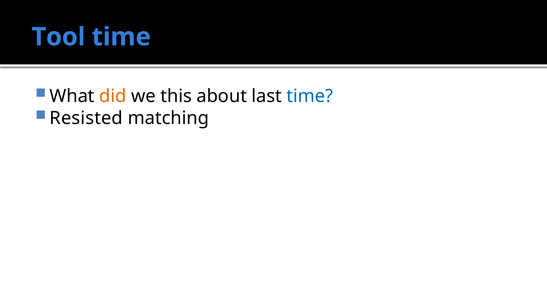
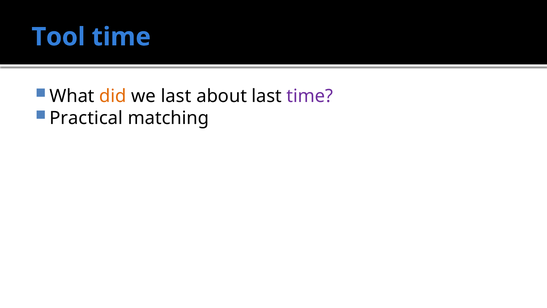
we this: this -> last (176, 96)
time colour: blue -> purple (310, 96)
Resisted: Resisted -> Practical (86, 118)
